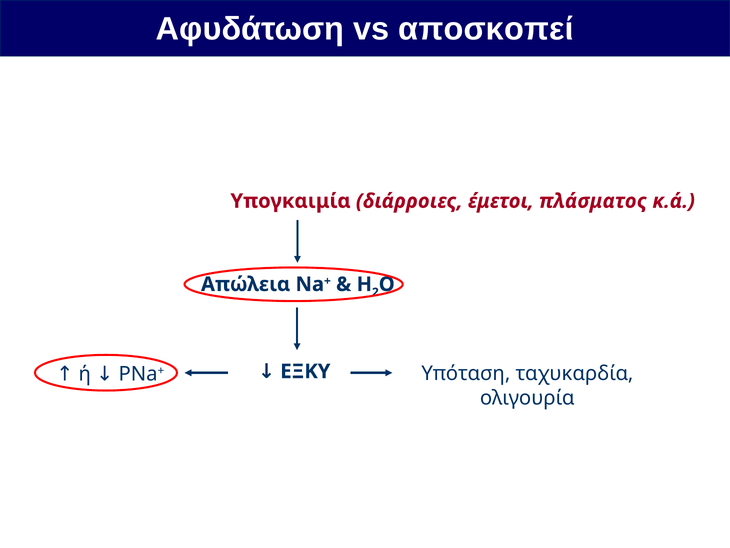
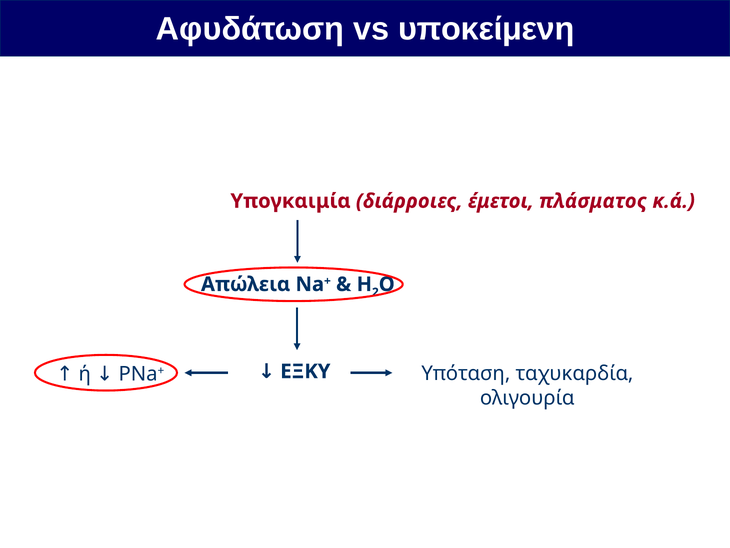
αποσκοπεί: αποσκοπεί -> υποκείμενη (486, 29)
